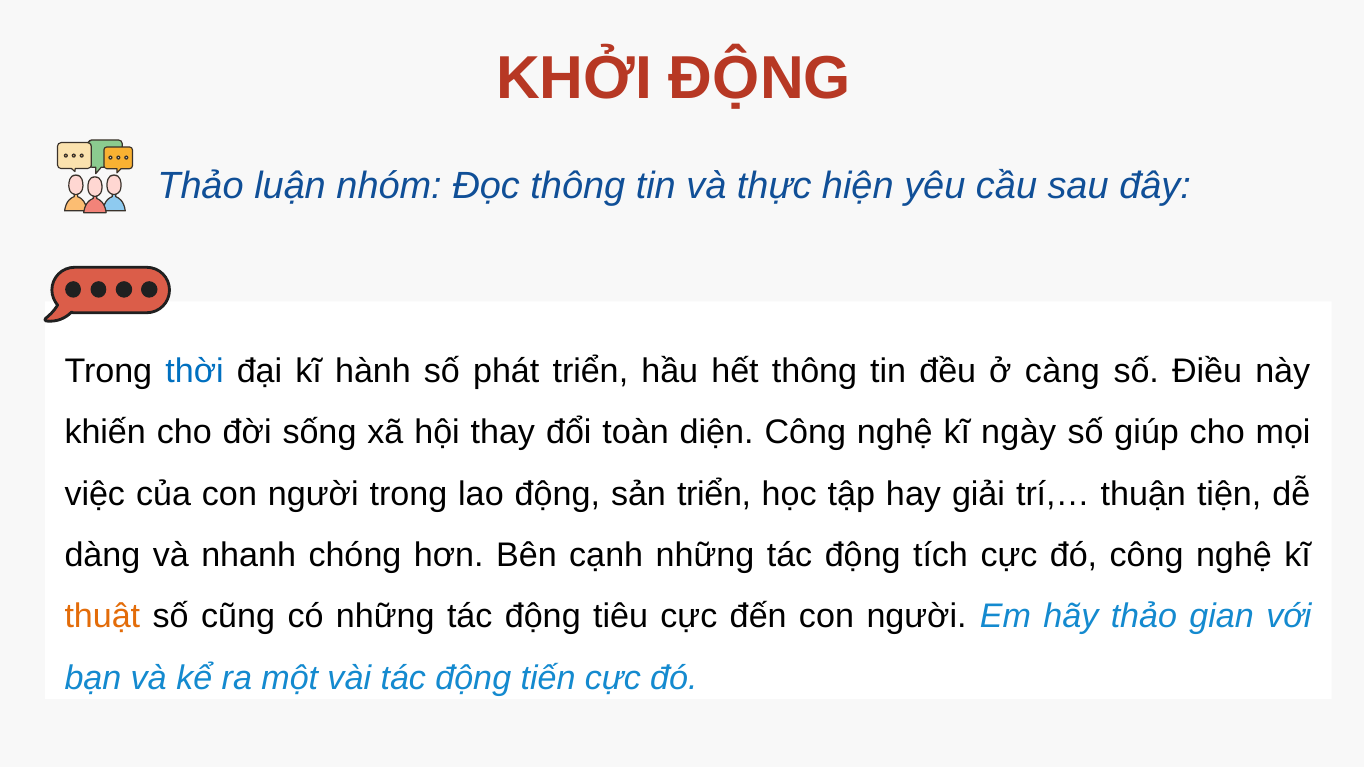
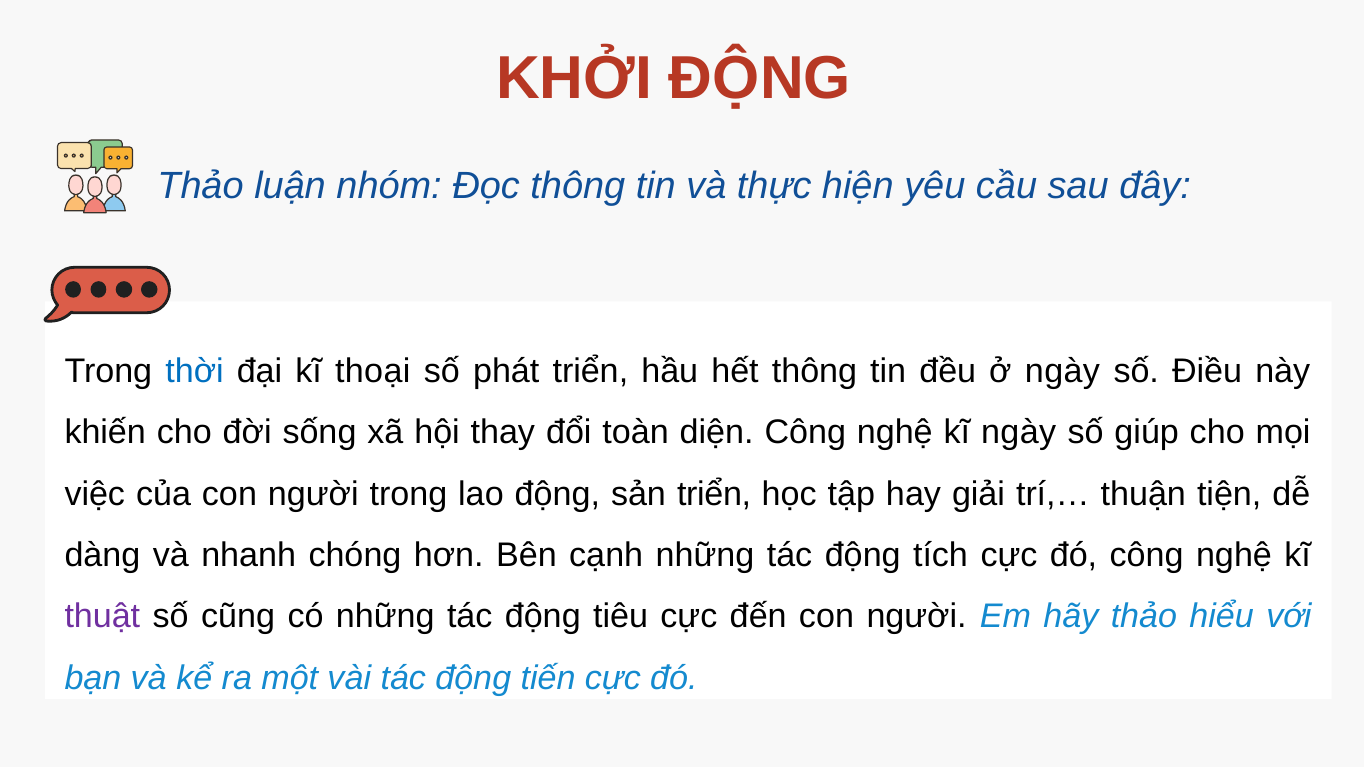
hành: hành -> thoại (373, 371)
ở càng: càng -> ngày (1062, 371)
thuật colour: orange -> purple (102, 617)
gian: gian -> hiểu (1222, 617)
